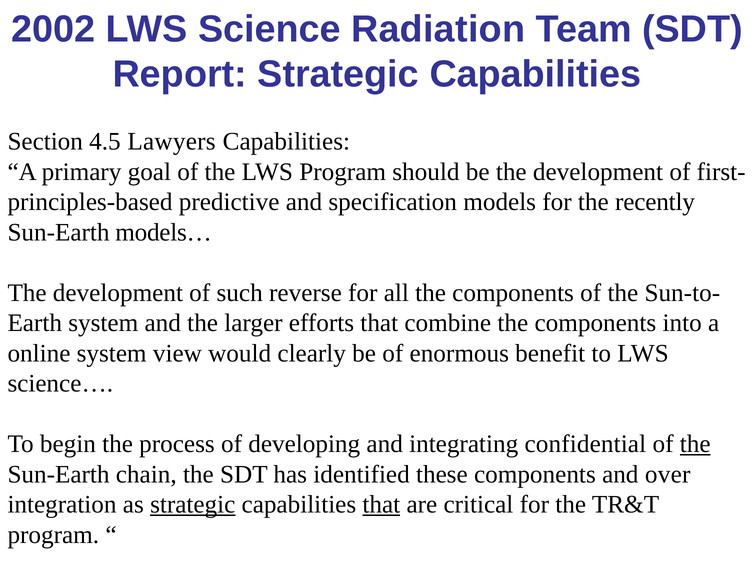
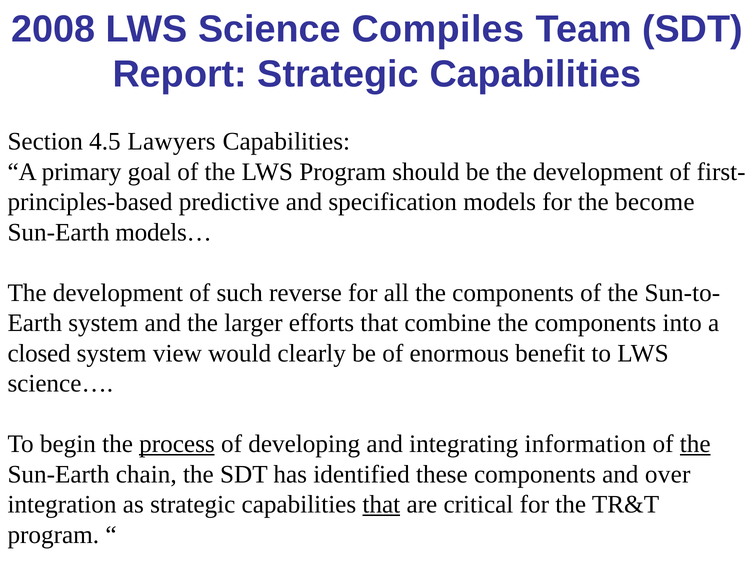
2002: 2002 -> 2008 (53, 29)
Radiation: Radiation -> Compiles (438, 29)
recently: recently -> become (655, 202)
online: online -> closed (39, 353)
process underline: none -> present (177, 444)
confidential: confidential -> information (585, 444)
strategic underline: present -> none (193, 504)
